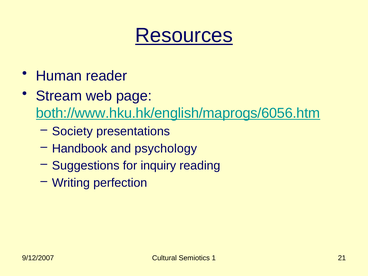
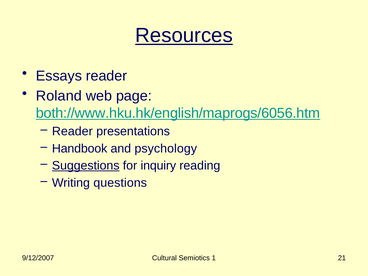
Human: Human -> Essays (59, 76)
Stream: Stream -> Roland (59, 96)
Society: Society -> Reader (72, 131)
Suggestions underline: none -> present (86, 166)
perfection: perfection -> questions (120, 183)
